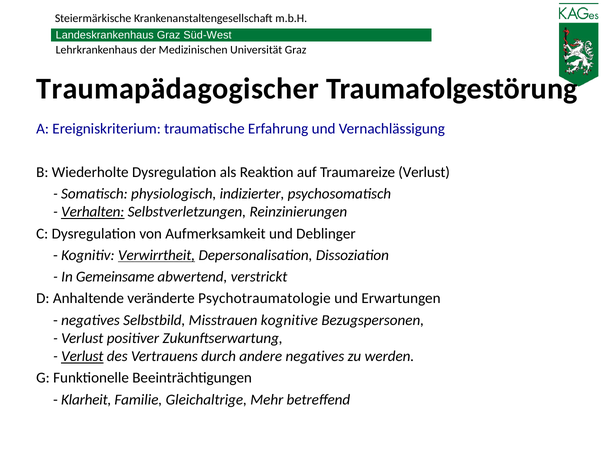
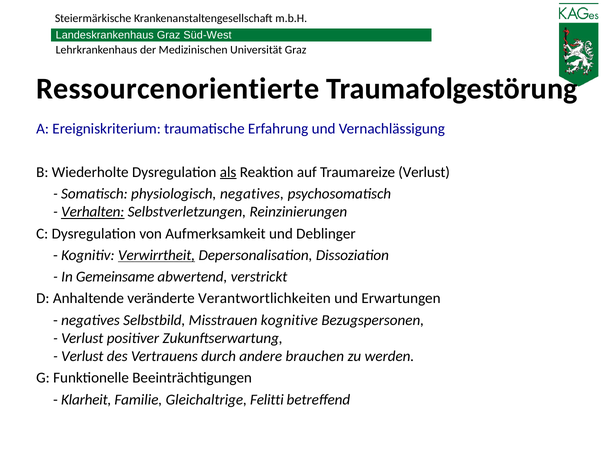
Traumapädagogischer: Traumapädagogischer -> Ressourcenorientierte (178, 89)
als underline: none -> present (228, 172)
physiologisch indizierter: indizierter -> negatives (252, 194)
Psychotraumatologie: Psychotraumatologie -> Verantwortlichkeiten (264, 298)
Verlust underline: present -> none (82, 356)
andere negatives: negatives -> brauchen (315, 356)
Mehr: Mehr -> Felitti (267, 400)
